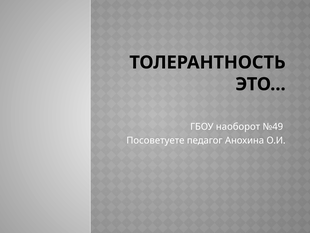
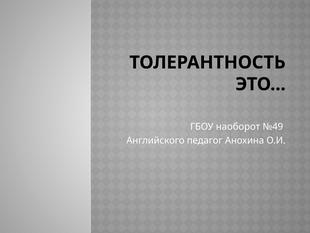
Посоветуете: Посоветуете -> Английского (155, 140)
